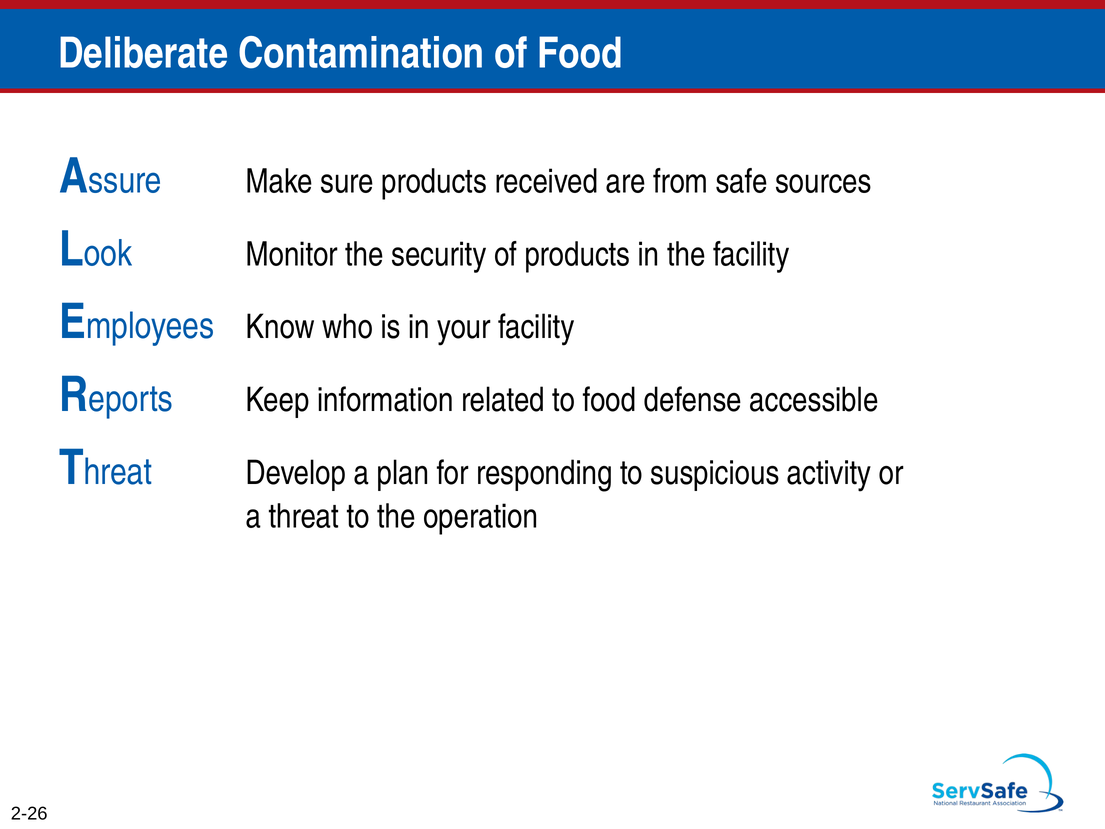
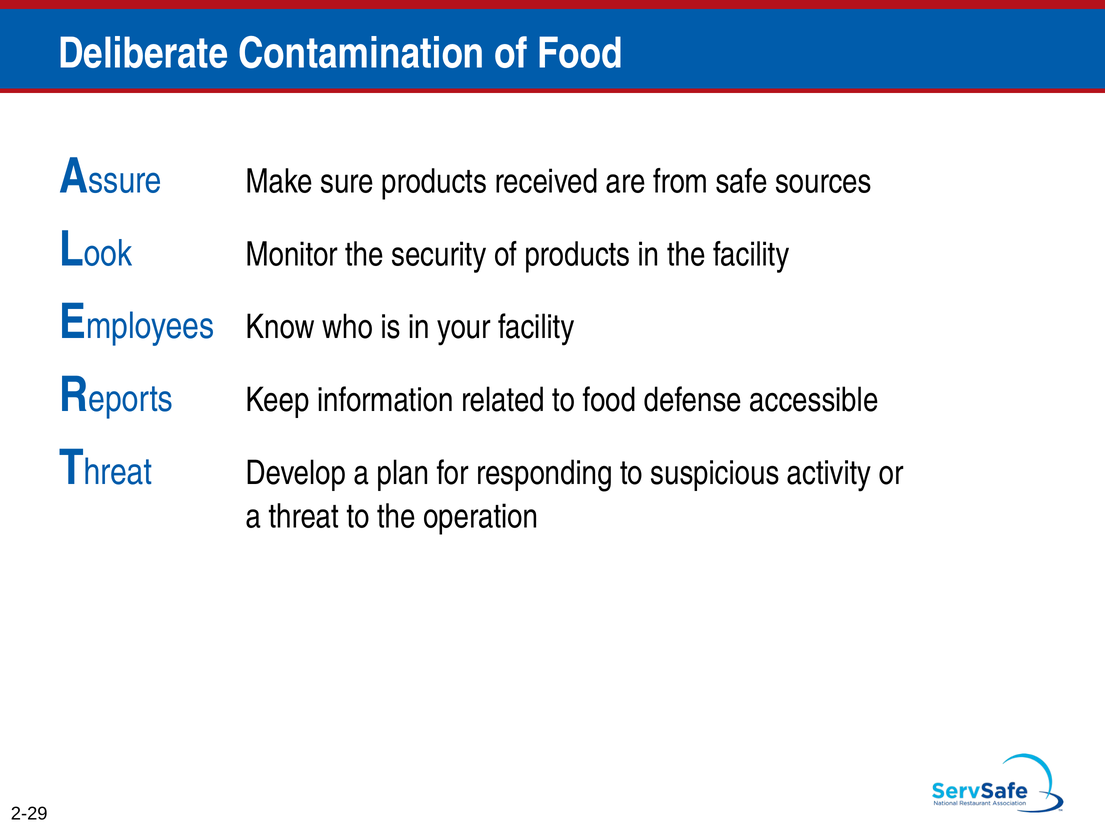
2-26: 2-26 -> 2-29 (29, 813)
